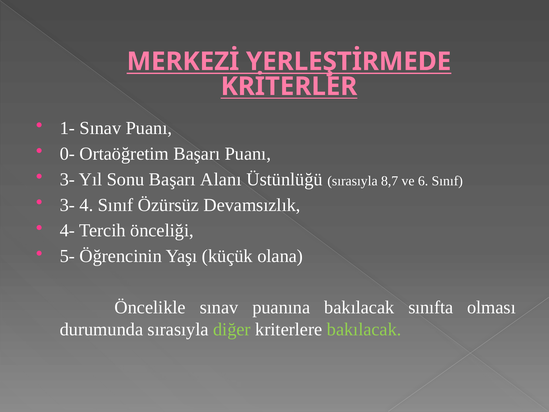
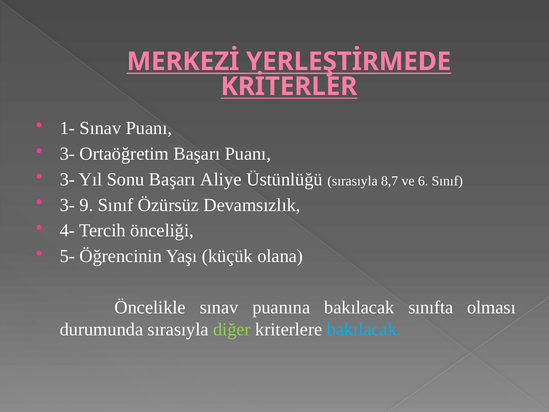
0-: 0- -> 3- (67, 154)
Alanı: Alanı -> Aliye (221, 179)
4: 4 -> 9 (86, 205)
bakılacak colour: light green -> light blue (364, 329)
